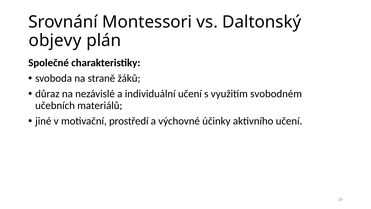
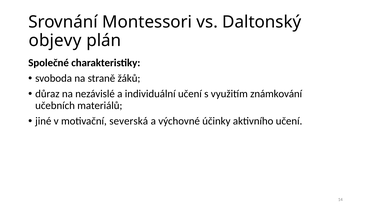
svobodném: svobodném -> známkování (276, 94)
prostředí: prostředí -> severská (129, 121)
